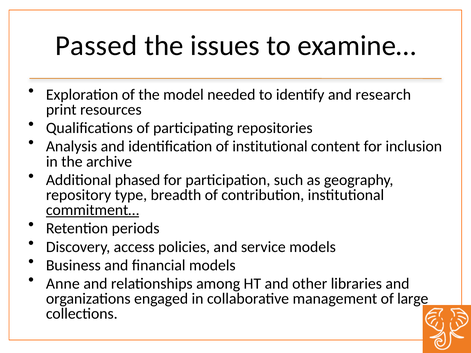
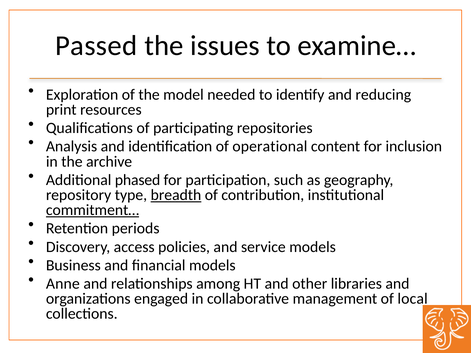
research: research -> reducing (383, 95)
of institutional: institutional -> operational (270, 147)
breadth underline: none -> present (176, 195)
large: large -> local (413, 299)
